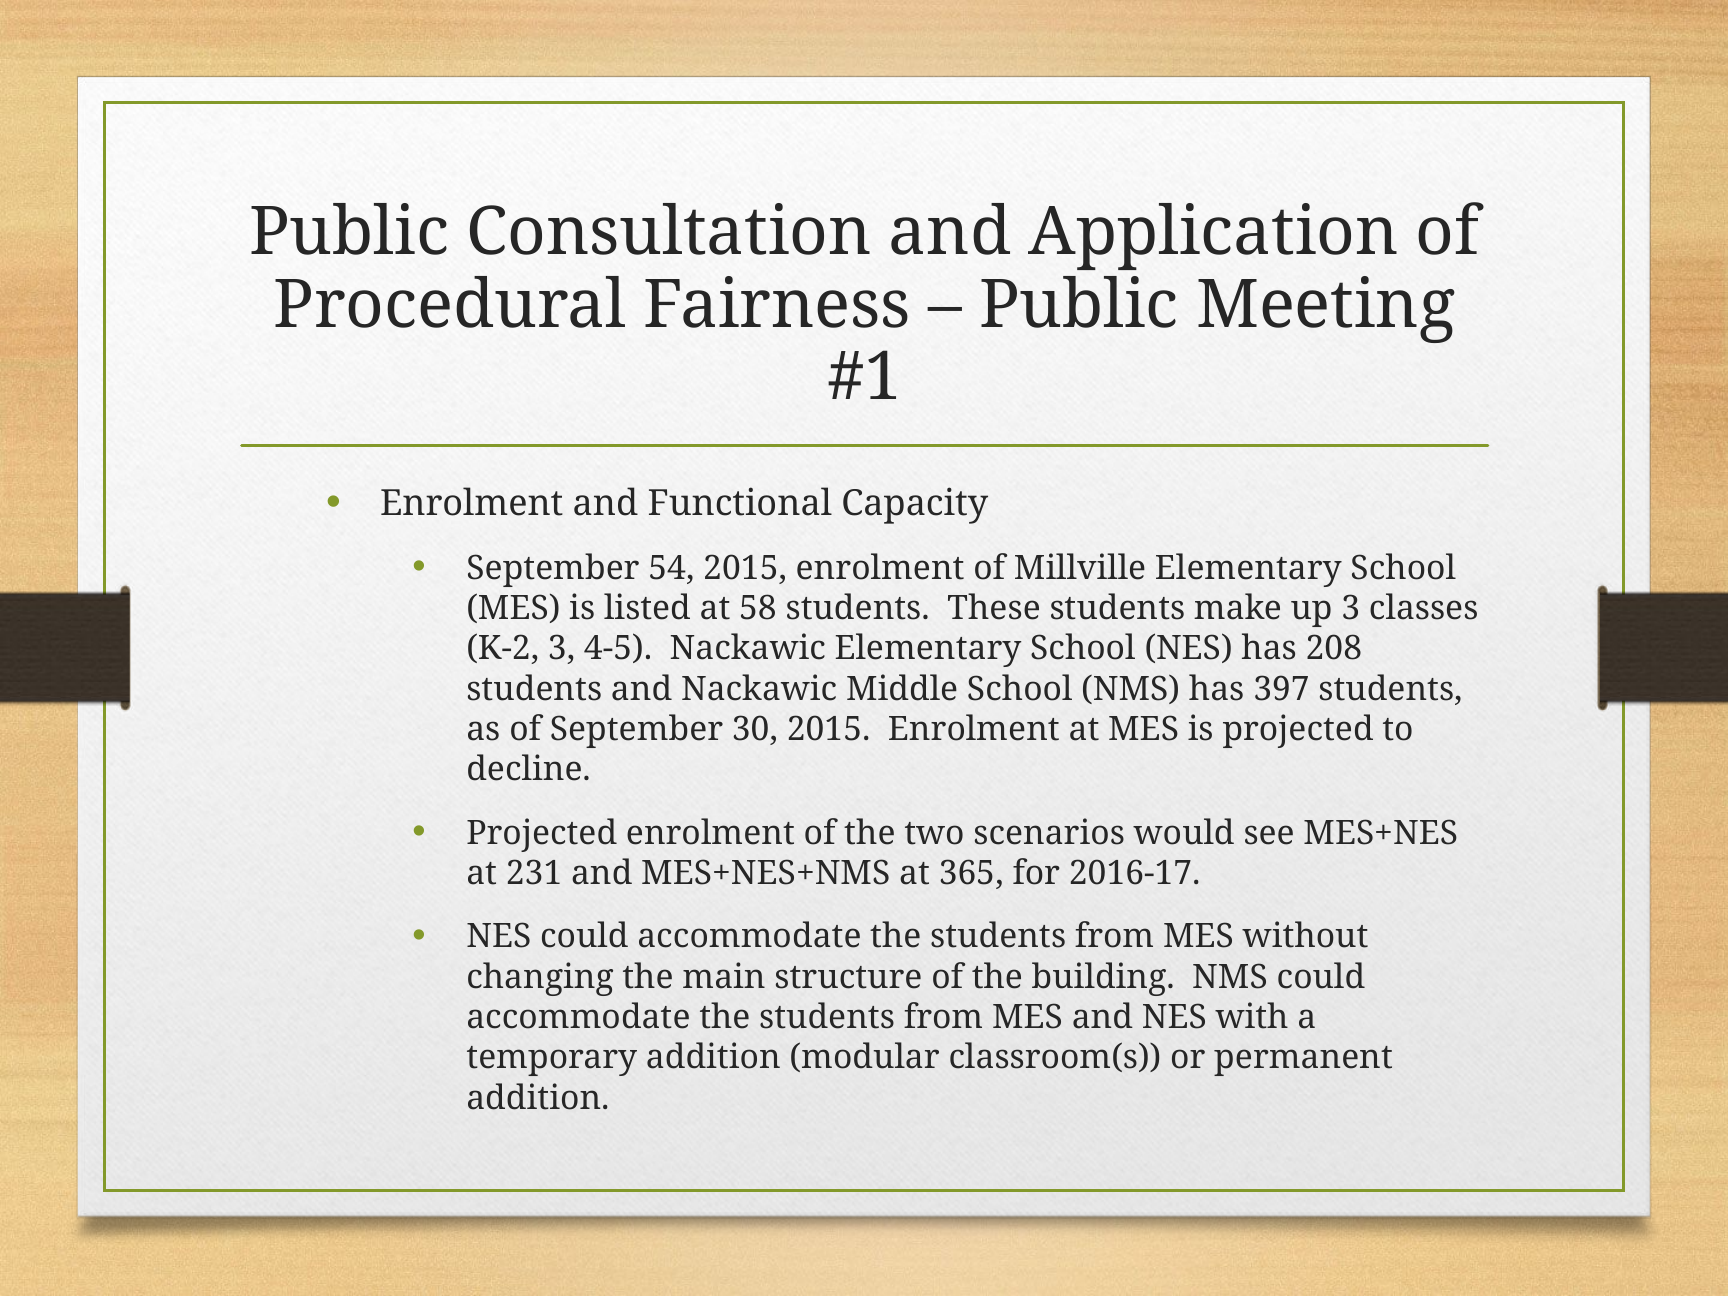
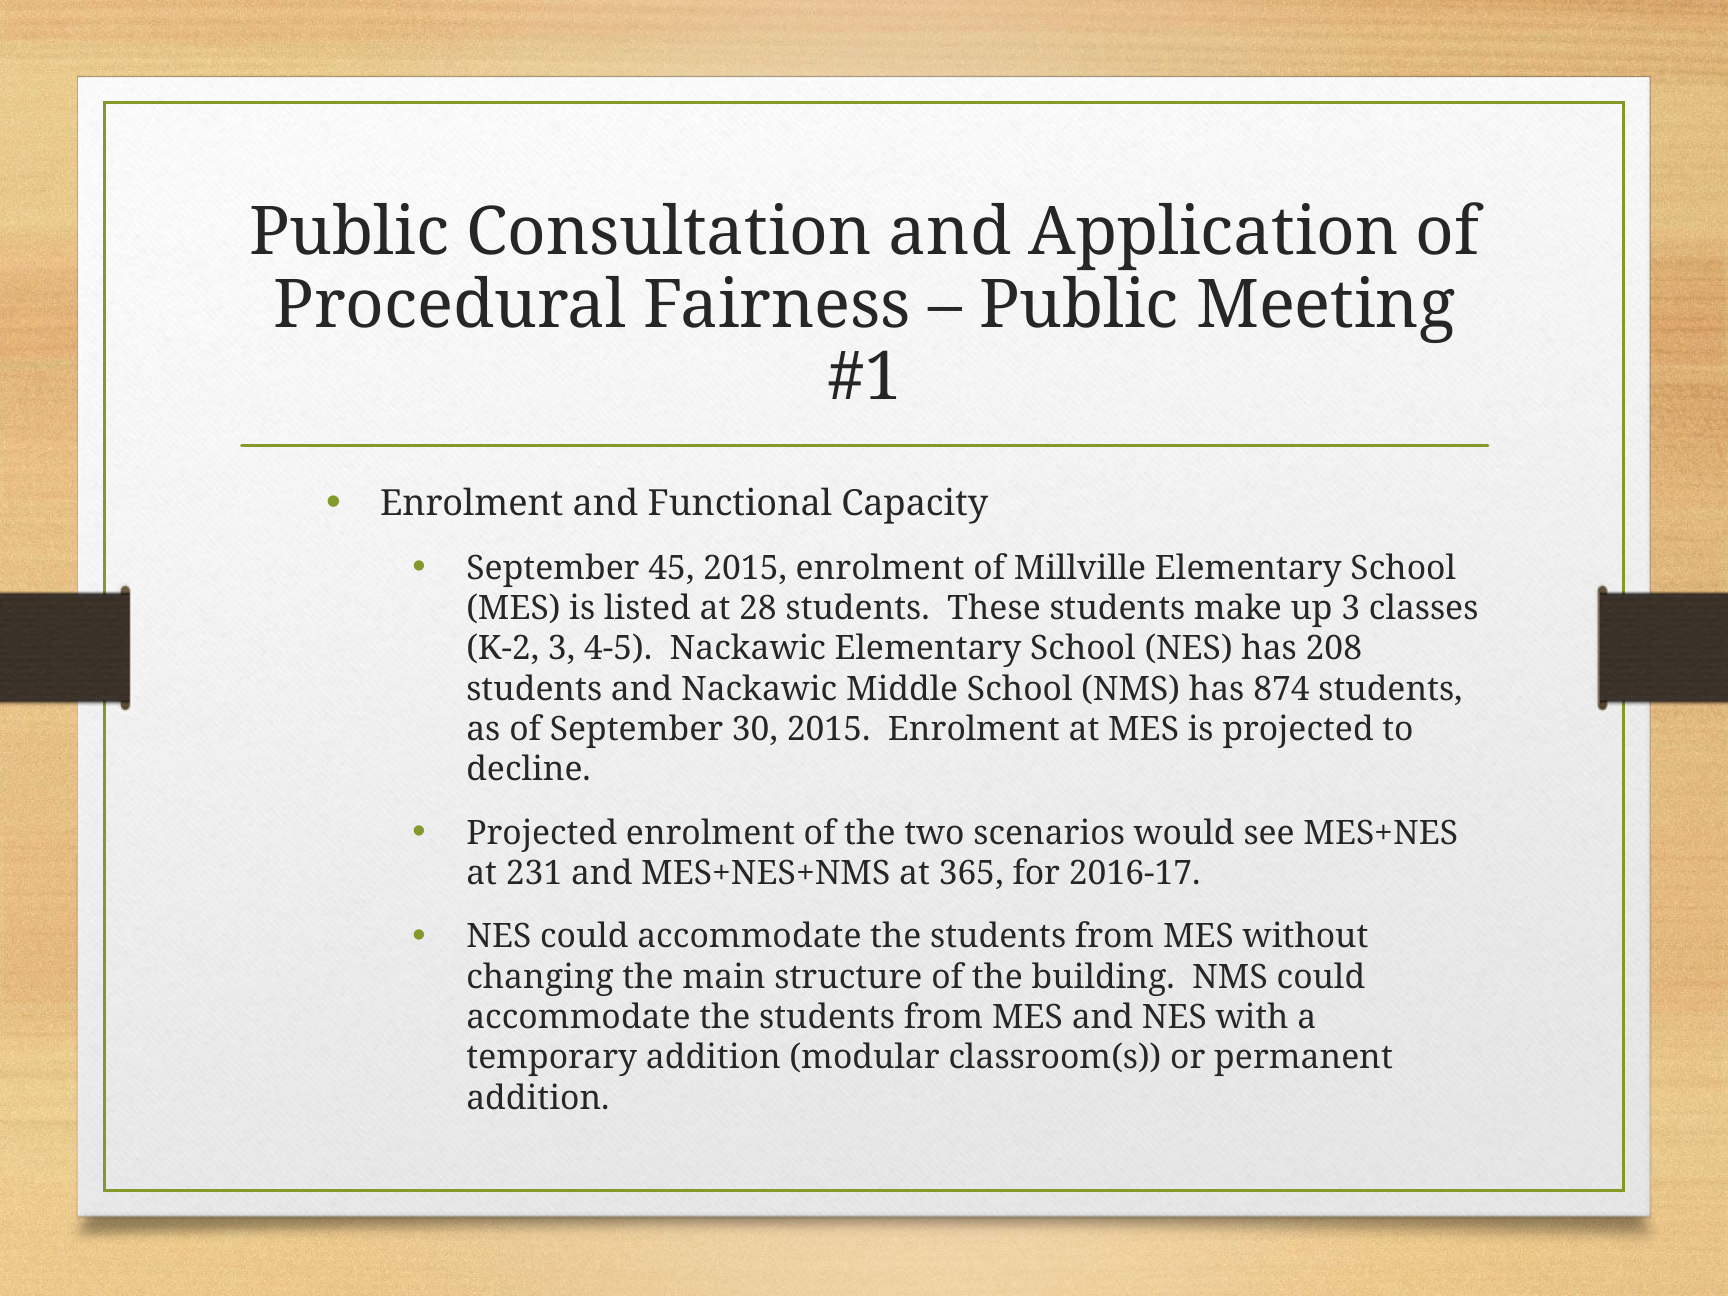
54: 54 -> 45 (671, 568)
58: 58 -> 28 (758, 608)
397: 397 -> 874 (1281, 689)
